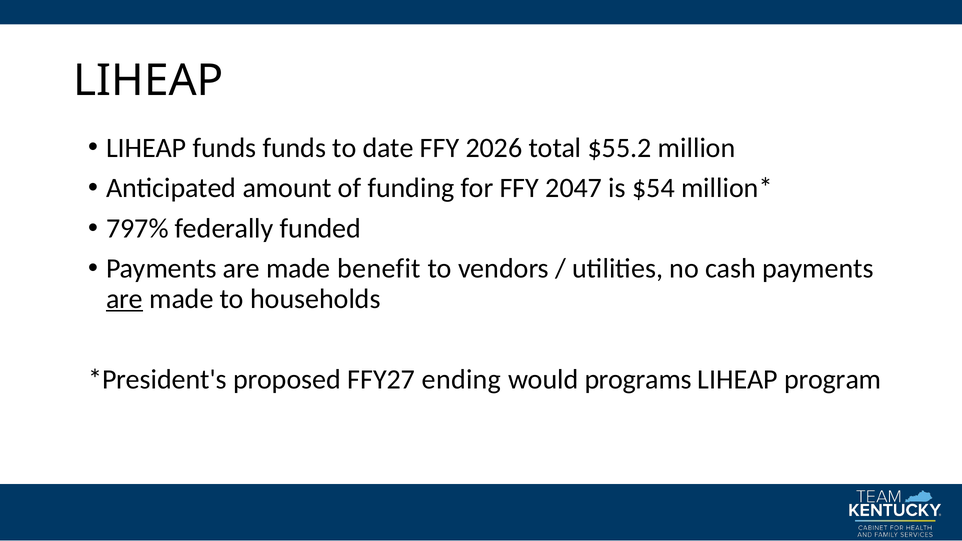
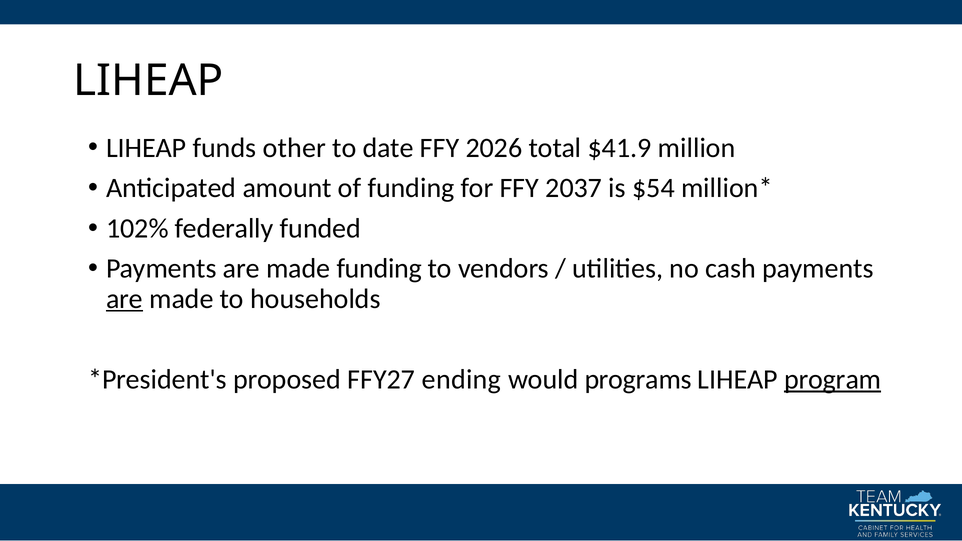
funds funds: funds -> other (294, 148)
$55.2: $55.2 -> $41.9 (620, 148)
2047: 2047 -> 2037 (574, 188)
797%: 797% -> 102% (137, 228)
made benefit: benefit -> funding (379, 269)
program underline: none -> present (833, 379)
